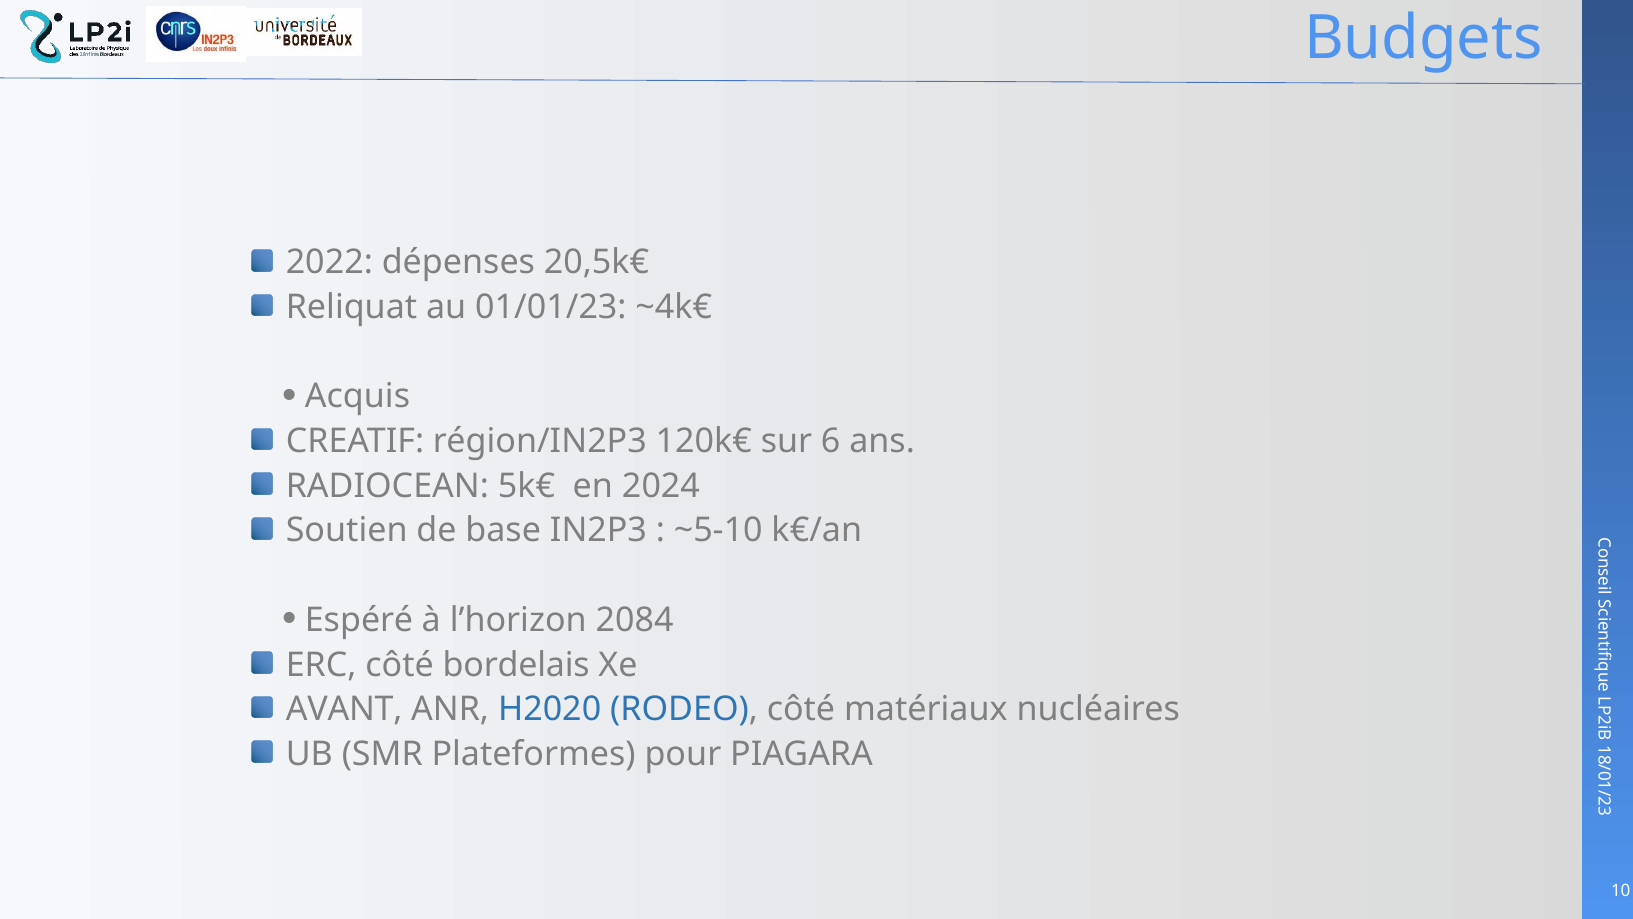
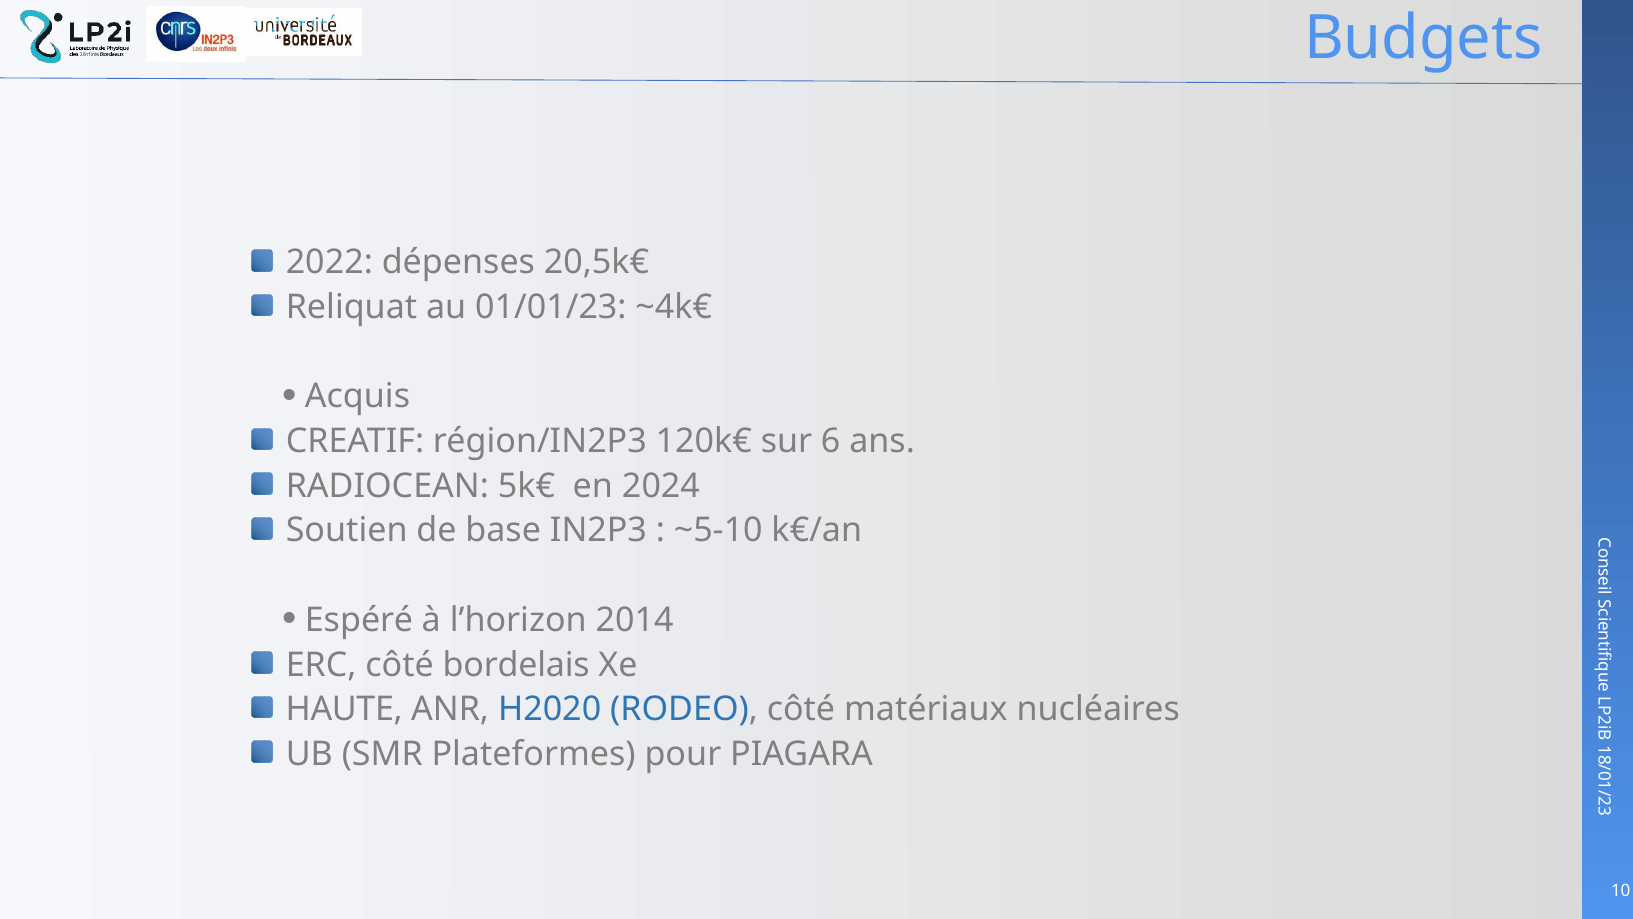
2084: 2084 -> 2014 (635, 620)
AVANT: AVANT -> HAUTE (344, 709)
